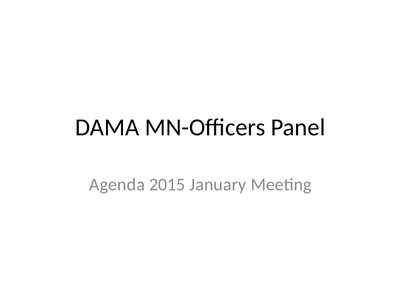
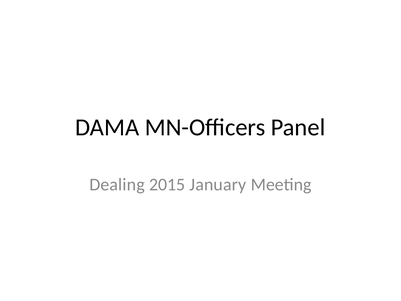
Agenda: Agenda -> Dealing (117, 184)
